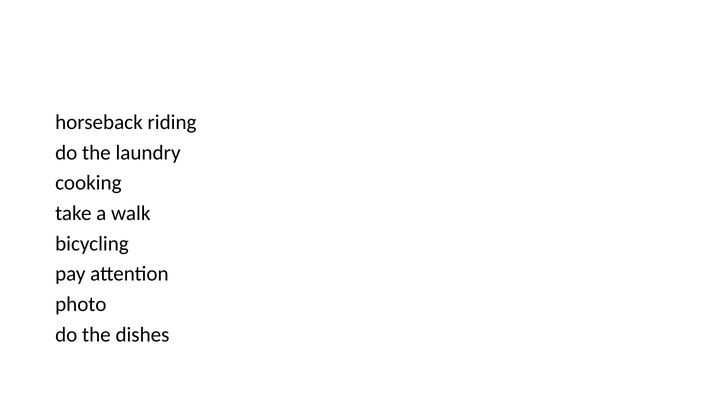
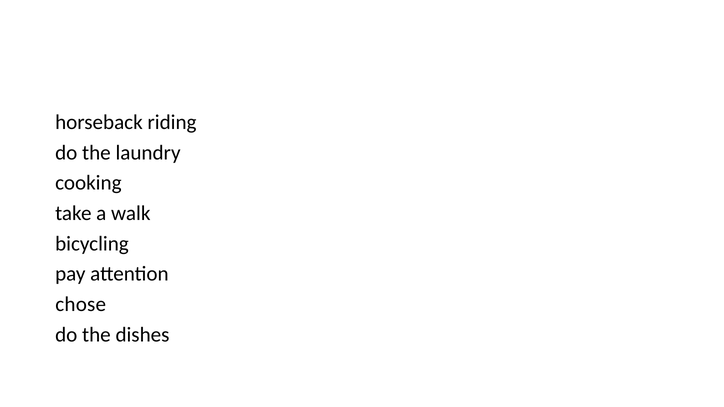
photo: photo -> chose (81, 305)
